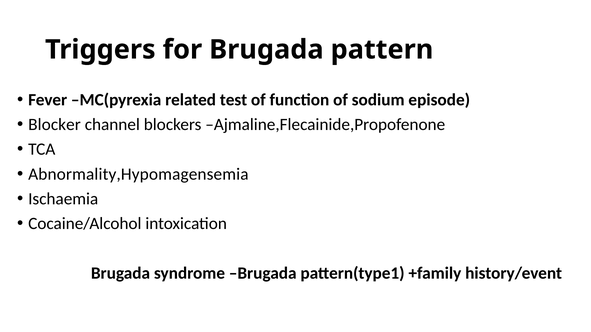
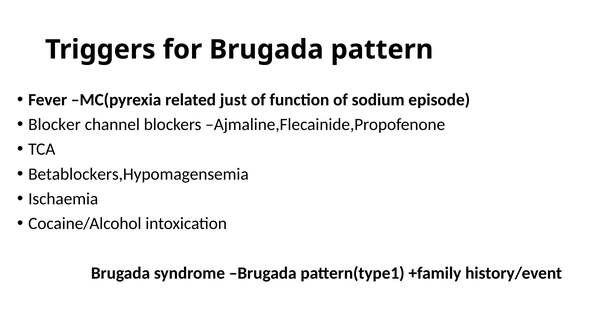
test: test -> just (233, 100)
Abnormality,Hypomagensemia: Abnormality,Hypomagensemia -> Betablockers,Hypomagensemia (138, 174)
